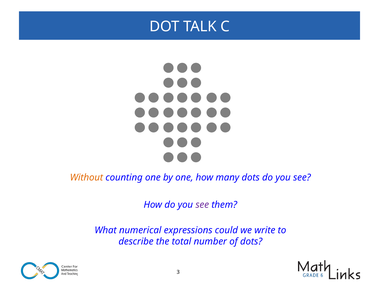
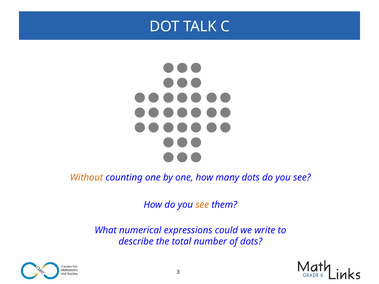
see colour: purple -> orange (202, 205)
